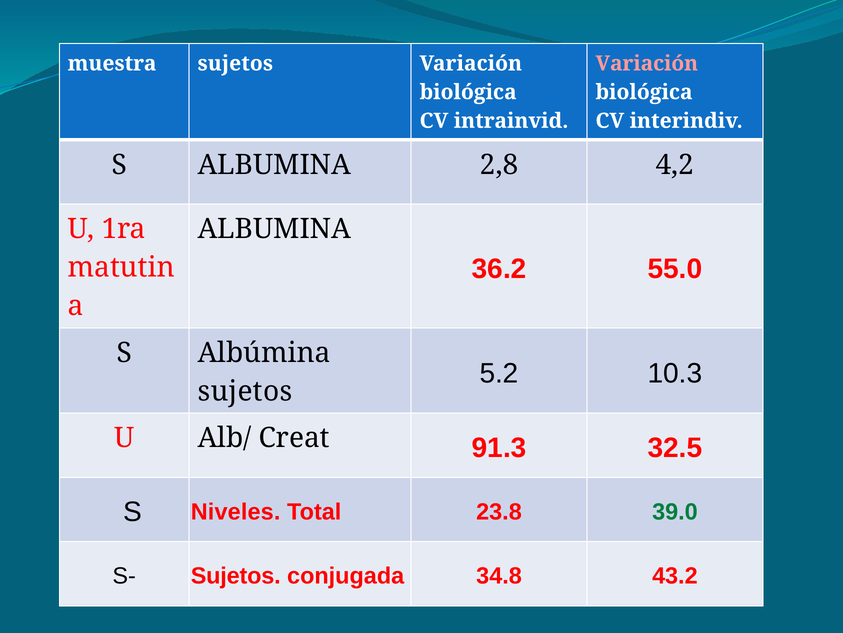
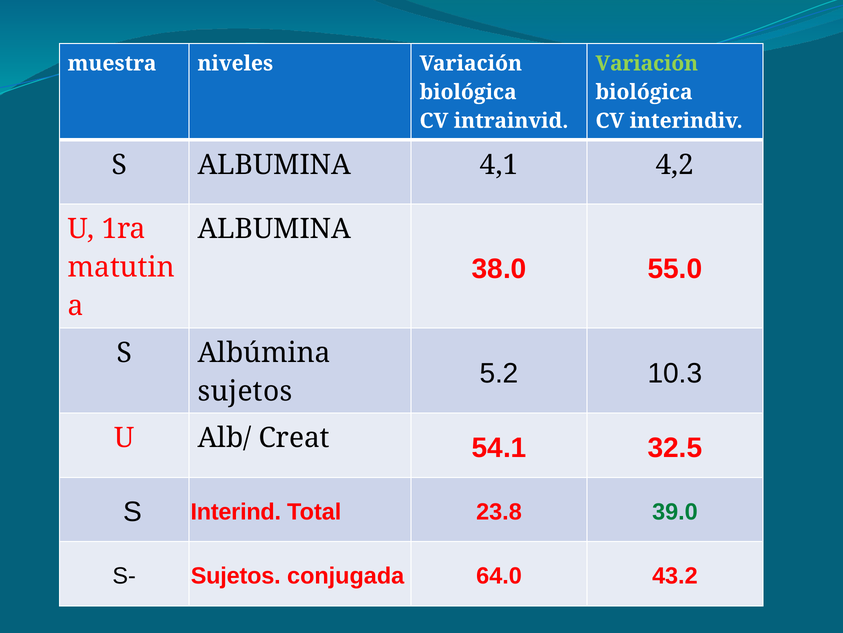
muestra sujetos: sujetos -> niveles (235, 63)
Variación colour: pink -> light green (647, 63)
2,8: 2,8 -> 4,1 (499, 165)
36.2: 36.2 -> 38.0 (499, 268)
91.3: 91.3 -> 54.1 (499, 448)
Niveles: Niveles -> Interind (236, 511)
34.8: 34.8 -> 64.0 (499, 576)
